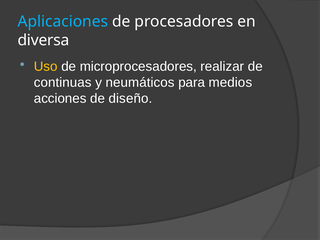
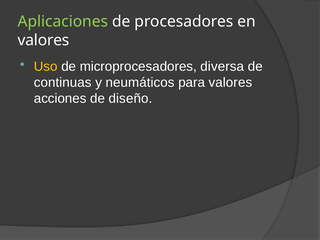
Aplicaciones colour: light blue -> light green (63, 22)
diversa: diversa -> valores (44, 40)
realizar: realizar -> diversa (222, 67)
para medios: medios -> valores (230, 83)
